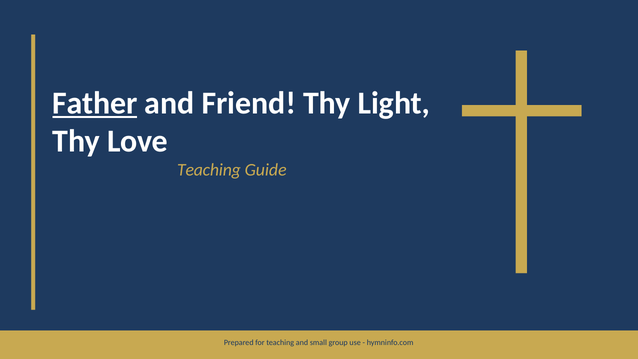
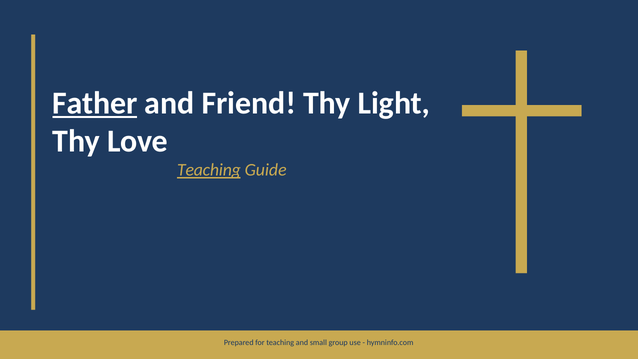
Teaching underline: none -> present (209, 170)
